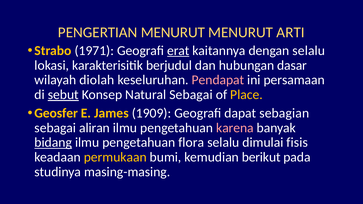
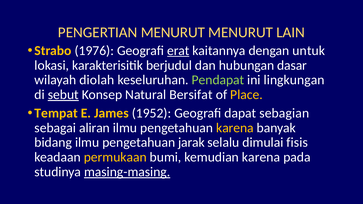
ARTI: ARTI -> LAIN (291, 32)
1971: 1971 -> 1976 (94, 51)
dengan selalu: selalu -> untuk (309, 51)
Pendapat colour: pink -> light green (218, 80)
persamaan: persamaan -> lingkungan (294, 80)
Natural Sebagai: Sebagai -> Bersifat (191, 95)
Geosfer: Geosfer -> Tempat (56, 113)
1909: 1909 -> 1952 (152, 113)
karena colour: pink -> yellow (235, 128)
bidang underline: present -> none (53, 143)
flora: flora -> jarak (191, 143)
kemudian berikut: berikut -> karena (261, 157)
masing-masing underline: none -> present (127, 172)
